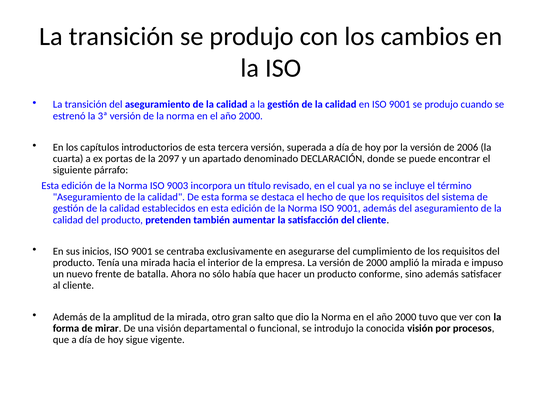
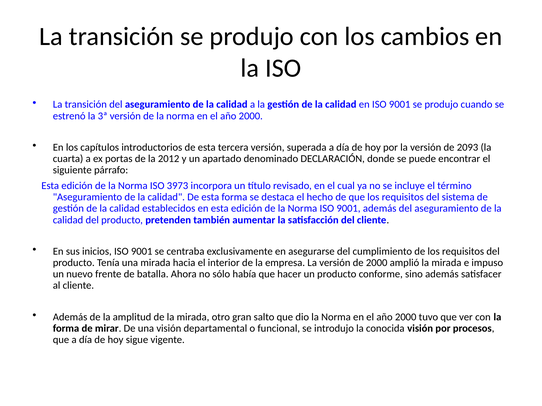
2006: 2006 -> 2093 (468, 147)
2097: 2097 -> 2012 (169, 159)
9003: 9003 -> 3973 (178, 186)
